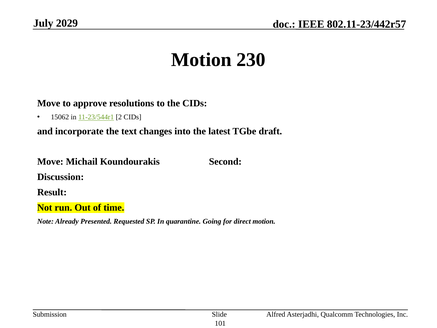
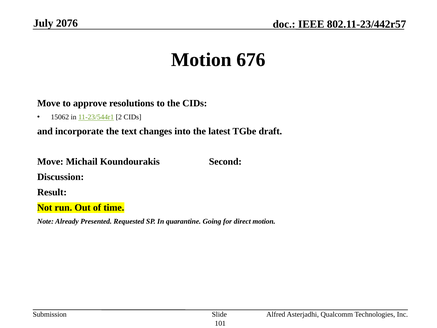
2029: 2029 -> 2076 (67, 23)
230: 230 -> 676 (251, 60)
